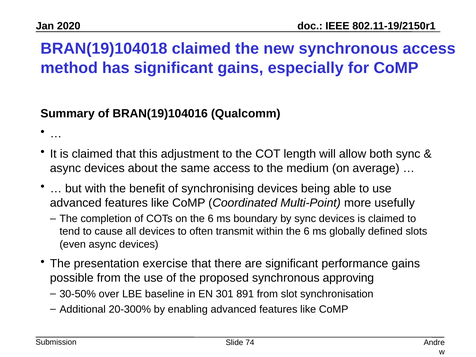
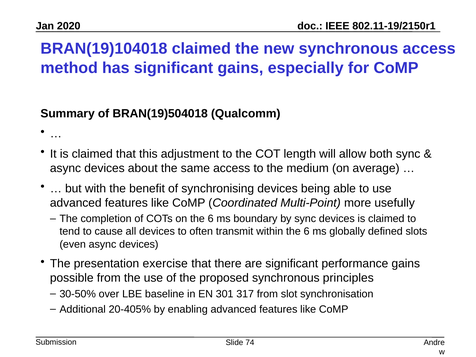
BRAN(19)104016: BRAN(19)104016 -> BRAN(19)504018 (160, 113)
approving: approving -> principles (348, 278)
891: 891 -> 317 (245, 294)
20-300%: 20-300% -> 20-405% (130, 309)
